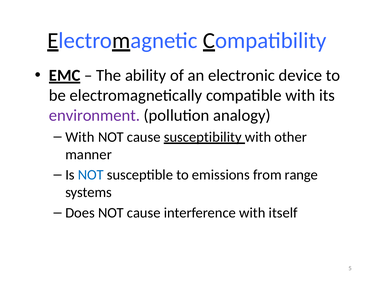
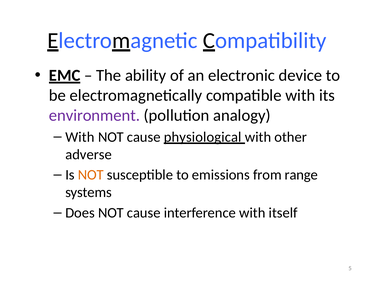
susceptibility: susceptibility -> physiological (203, 137)
manner: manner -> adverse (89, 154)
NOT colour: blue -> orange (91, 175)
